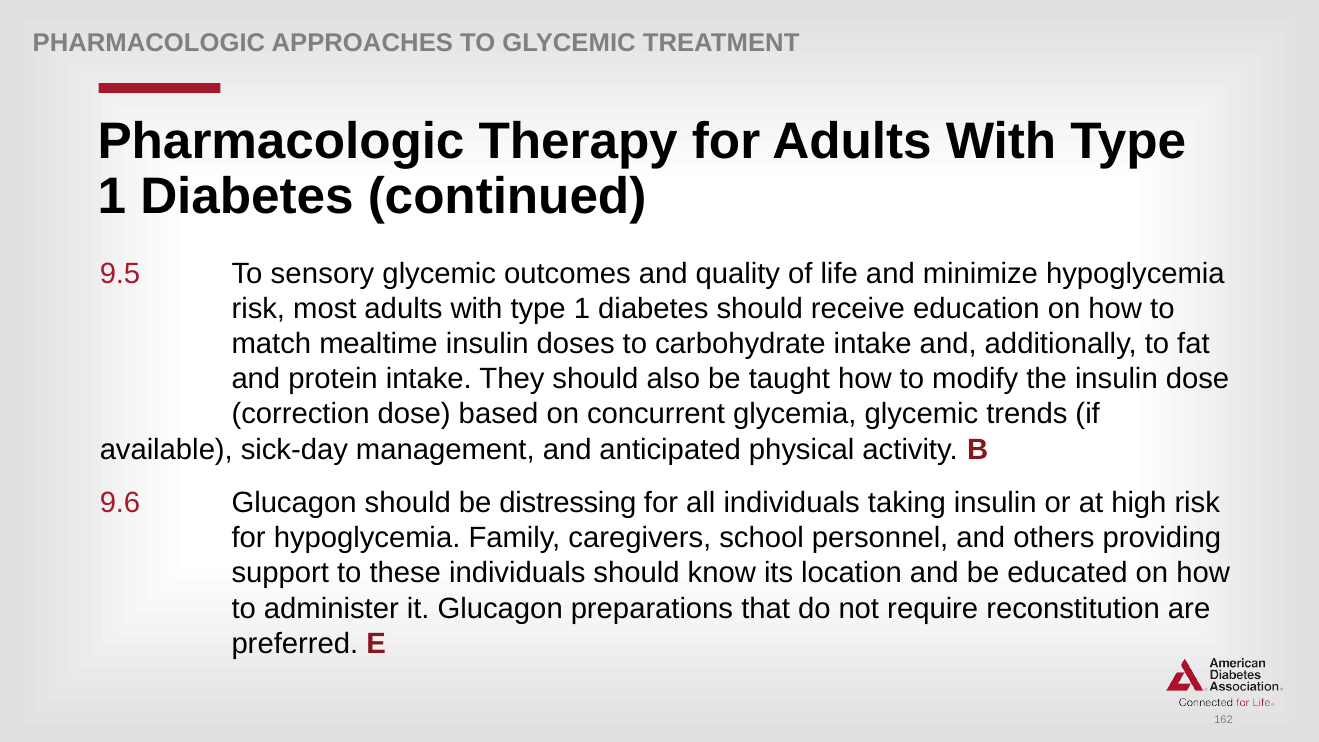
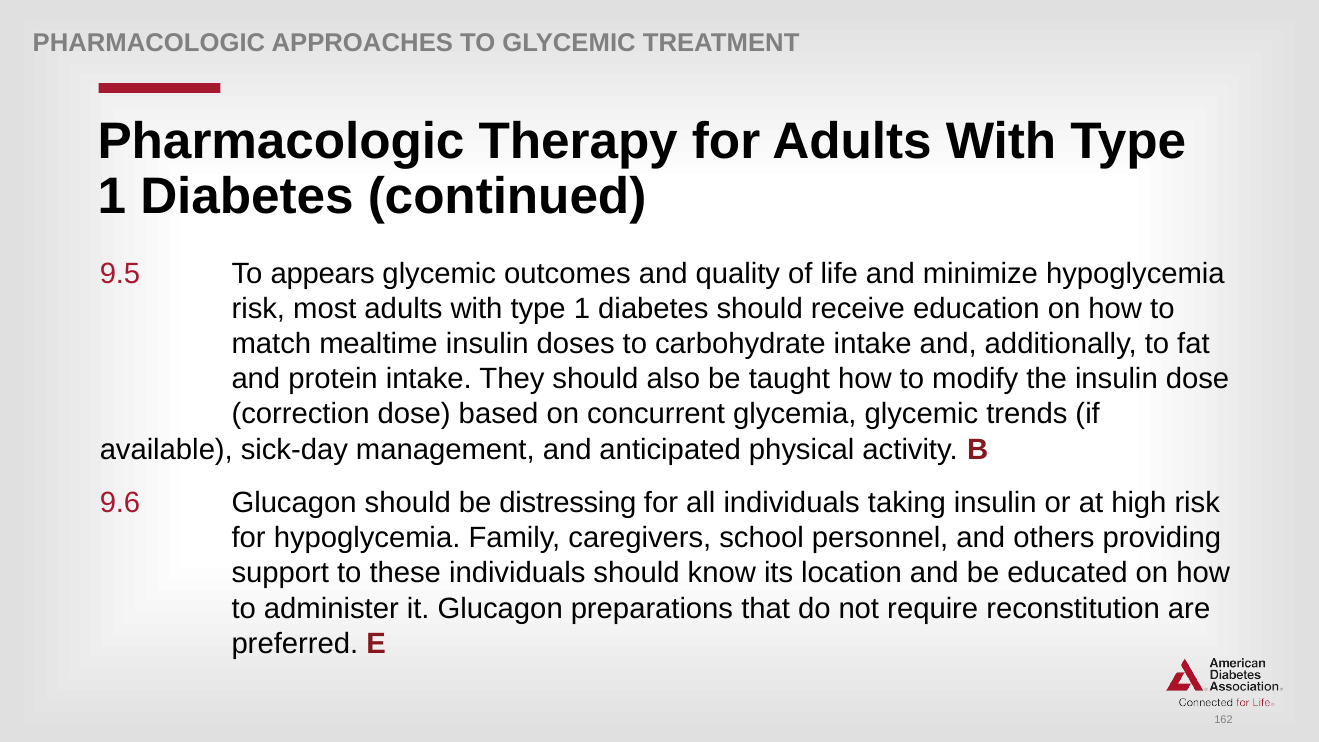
sensory: sensory -> appears (323, 274)
